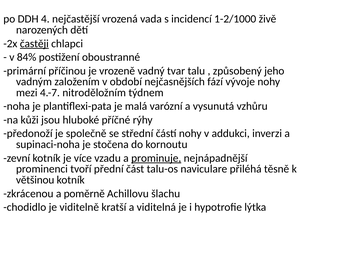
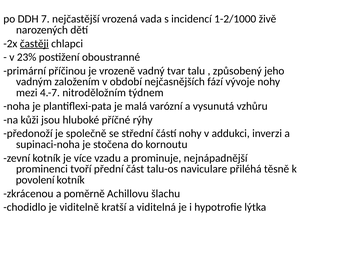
4: 4 -> 7 (45, 19)
84%: 84% -> 23% (27, 57)
prominuje underline: present -> none (156, 158)
většinou: většinou -> povolení (35, 180)
